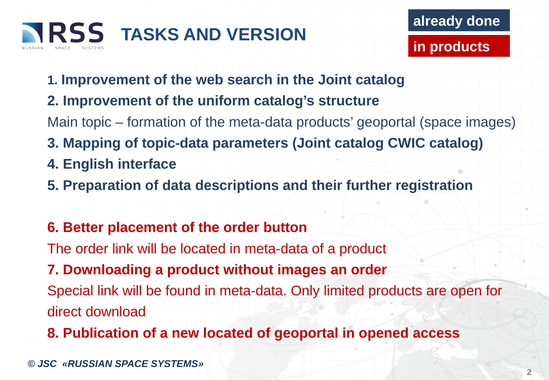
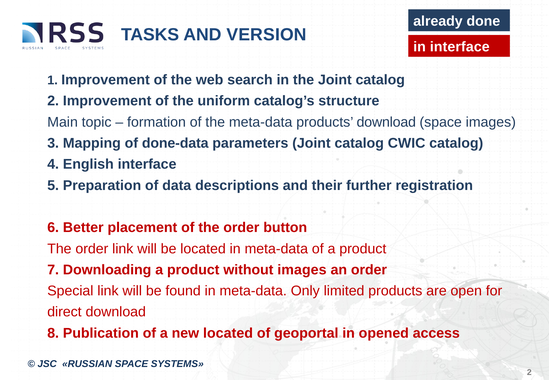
in products: products -> interface (460, 47)
products geoportal: geoportal -> download (386, 122)
topic-data: topic-data -> done-data (175, 143)
